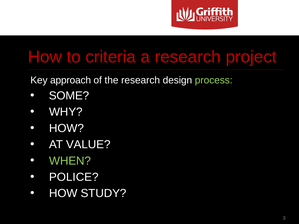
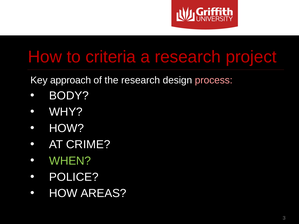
process colour: light green -> pink (214, 80)
SOME: SOME -> BODY (69, 96)
VALUE: VALUE -> CRIME (88, 145)
STUDY: STUDY -> AREAS (104, 194)
